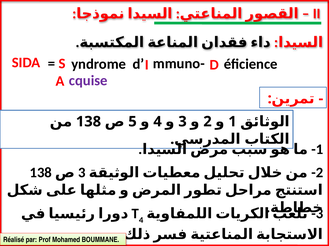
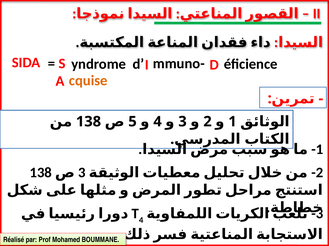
cquise colour: purple -> orange (88, 81)
